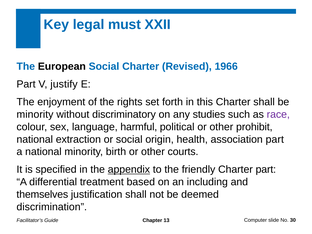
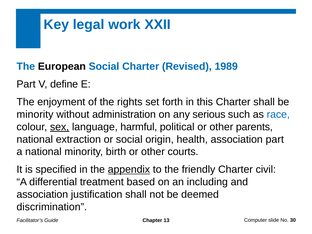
must: must -> work (124, 25)
1966: 1966 -> 1989 (226, 67)
justify: justify -> define (64, 84)
discriminatory: discriminatory -> administration (124, 114)
studies: studies -> serious (209, 114)
race colour: purple -> blue (278, 114)
sex underline: none -> present (60, 127)
prohibit: prohibit -> parents (254, 127)
Charter part: part -> civil (266, 169)
themselves: themselves -> association (42, 194)
